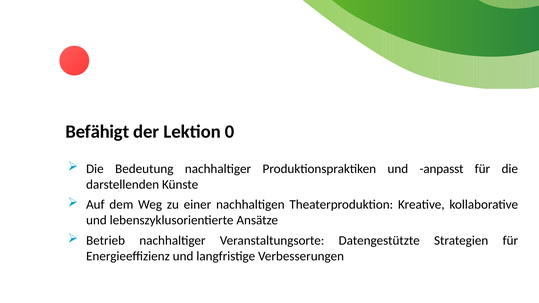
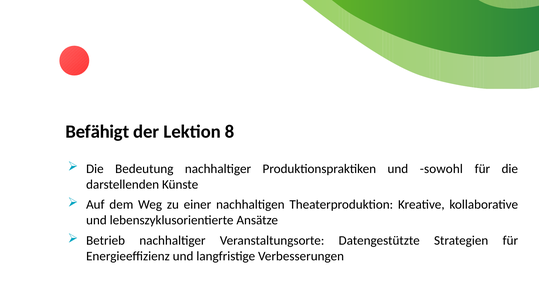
0: 0 -> 8 (230, 132)
anpasst: anpasst -> sowohl (441, 169)
